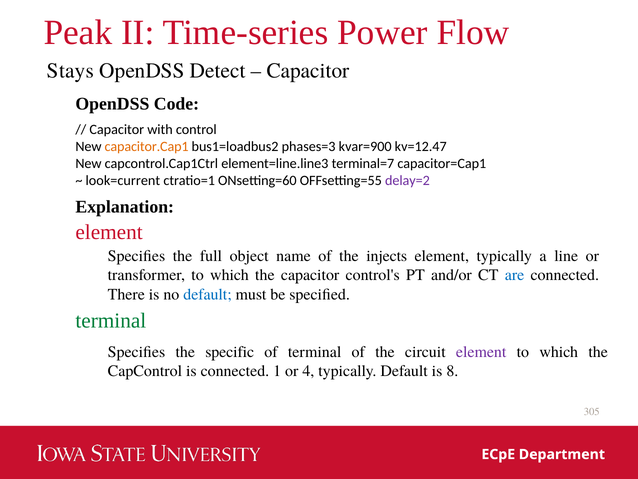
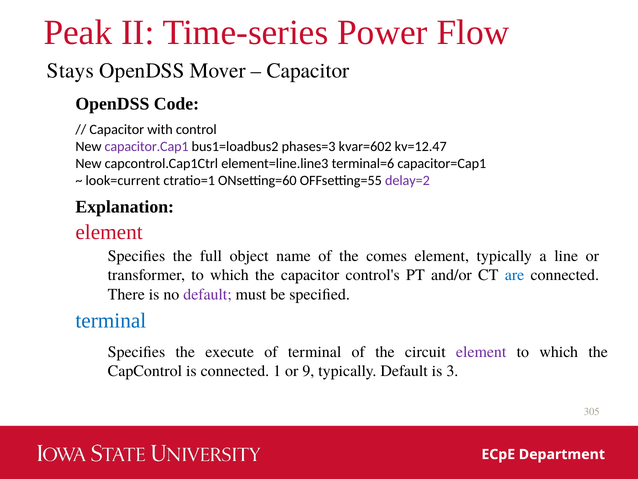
Detect: Detect -> Mover (218, 71)
capacitor.Cap1 colour: orange -> purple (147, 147)
kvar=900: kvar=900 -> kvar=602 (365, 147)
terminal=7: terminal=7 -> terminal=6 (363, 164)
injects: injects -> comes (387, 256)
default colour: blue -> purple (208, 294)
terminal colour: green -> blue (111, 320)
specific: specific -> execute (230, 352)
4: 4 -> 9 (308, 371)
8: 8 -> 3 (452, 371)
